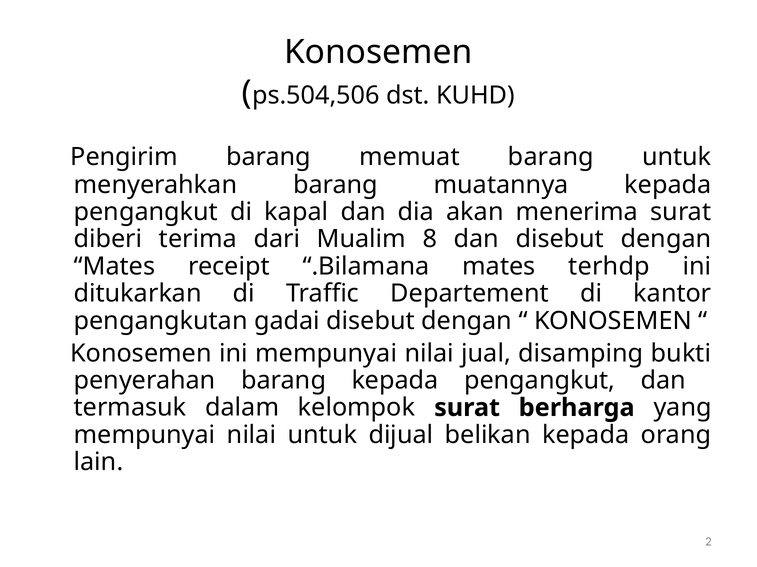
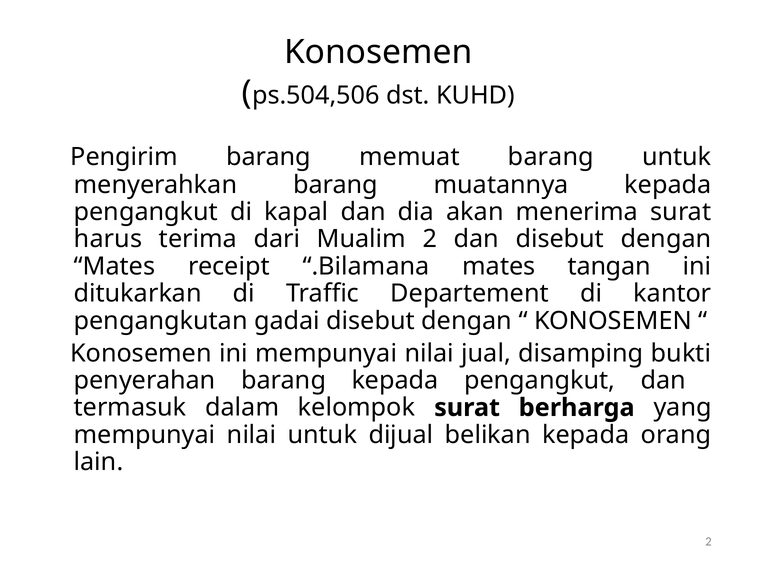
diberi: diberi -> harus (108, 239)
Mualim 8: 8 -> 2 (430, 239)
terhdp: terhdp -> tangan (609, 267)
